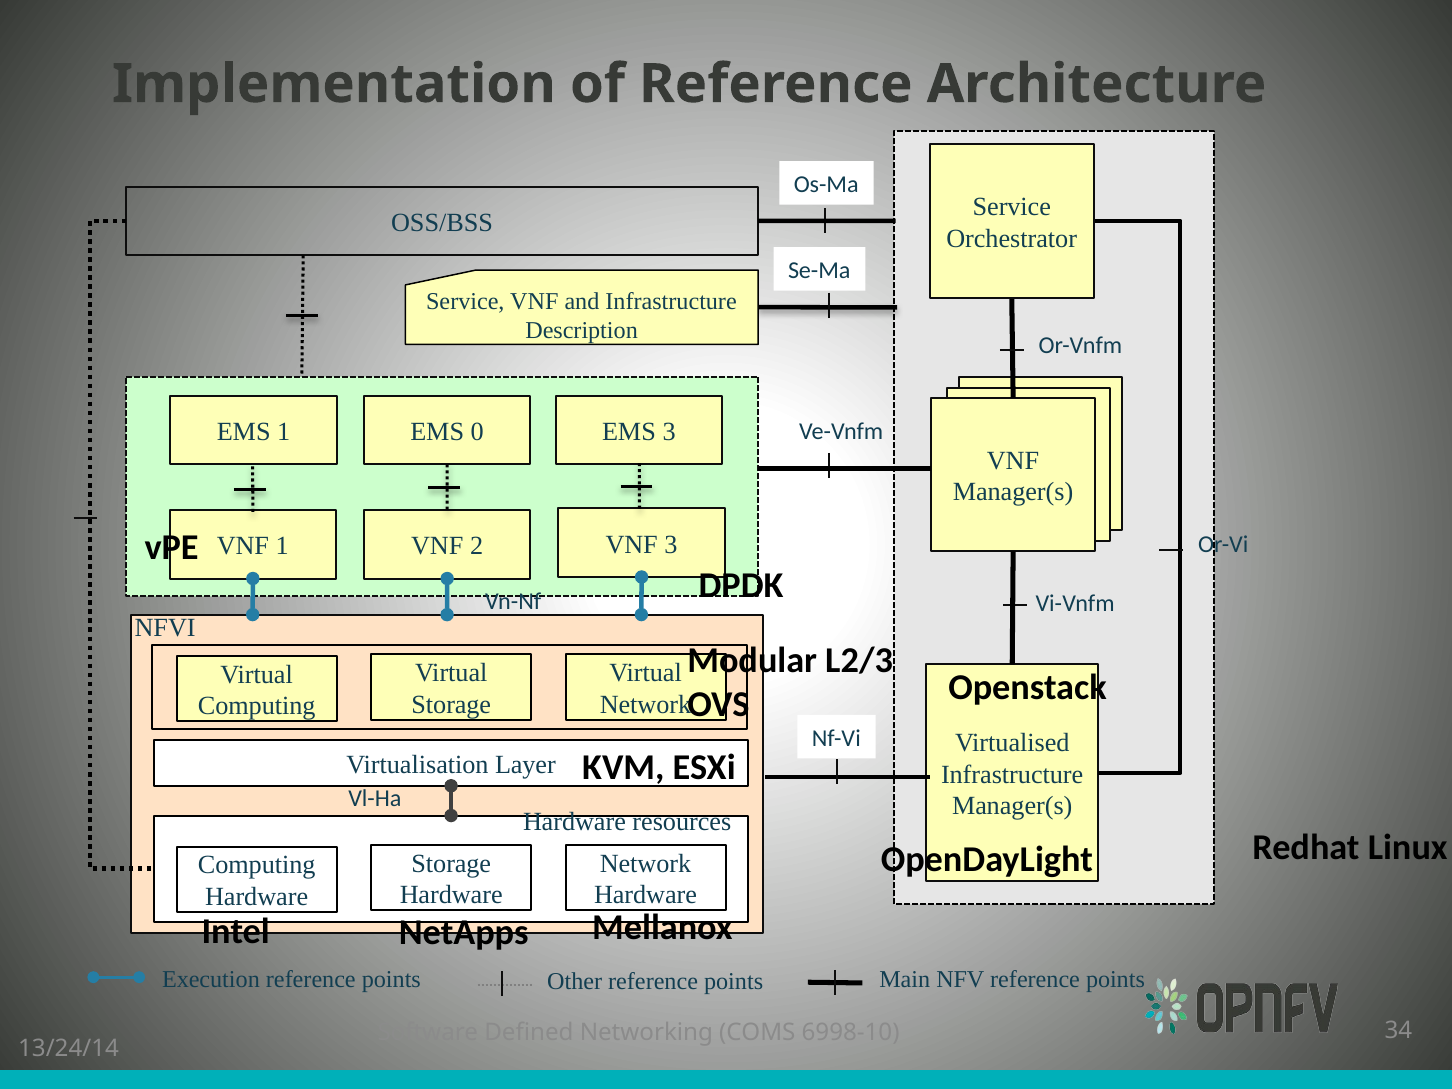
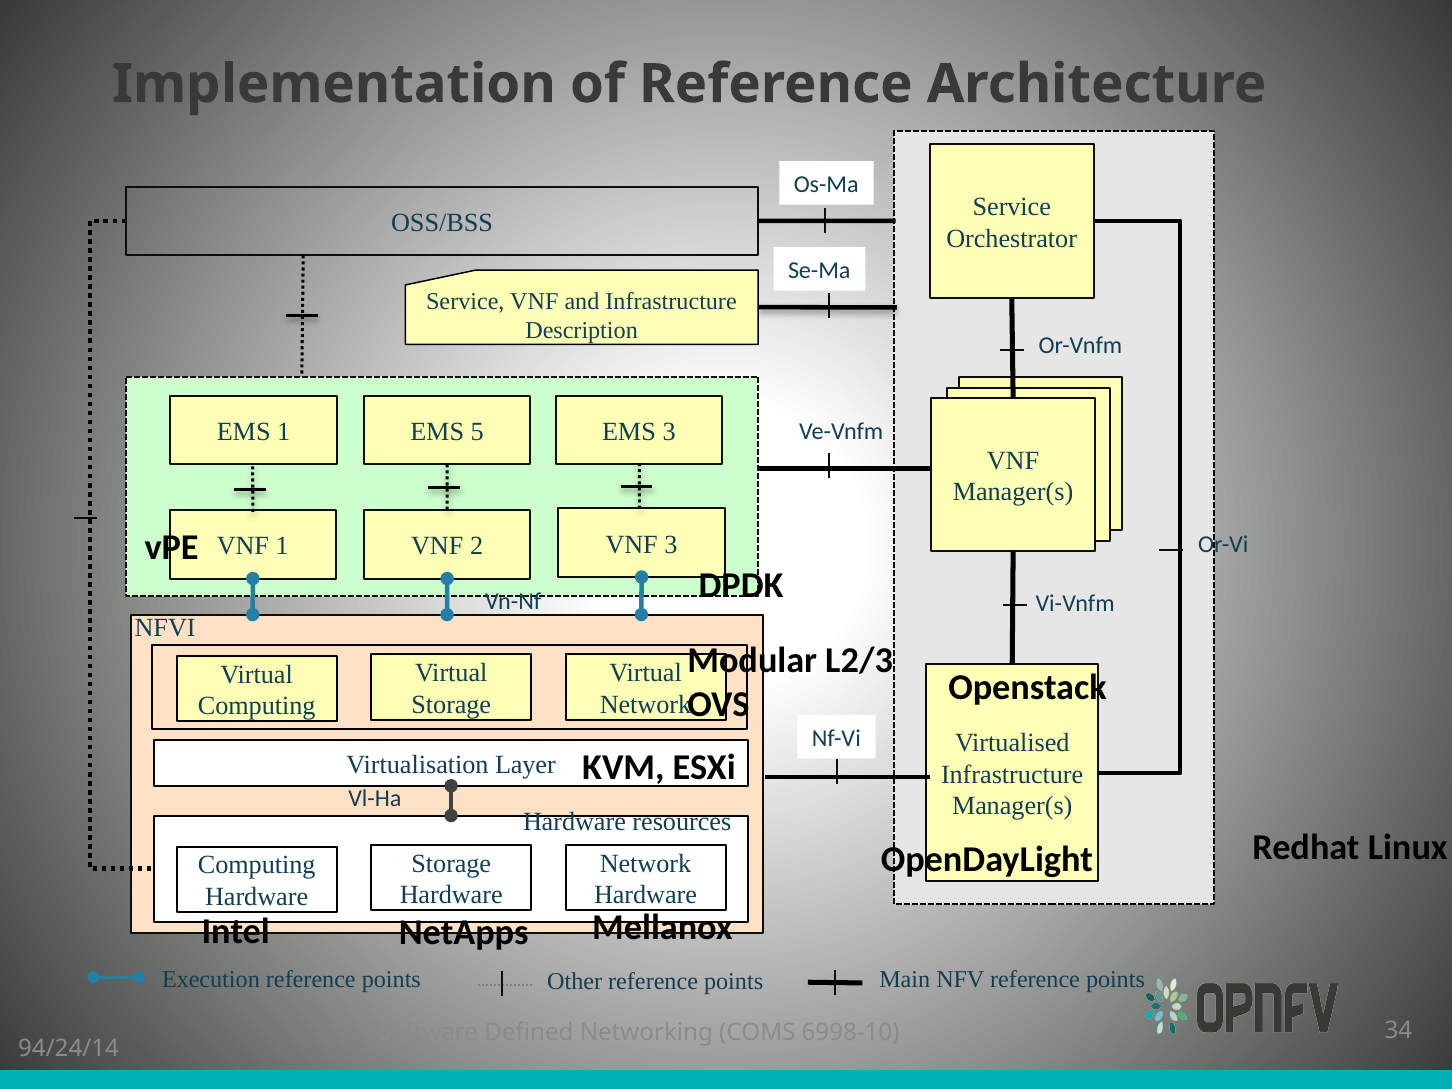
0: 0 -> 5 (477, 432)
13/24/14: 13/24/14 -> 94/24/14 (69, 1048)
